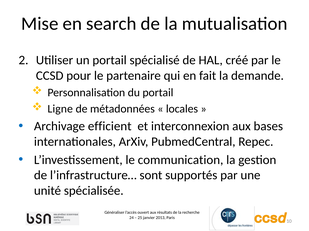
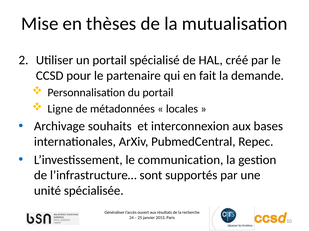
search: search -> thèses (111, 24)
efficient: efficient -> souhaits (110, 127)
